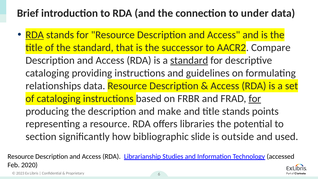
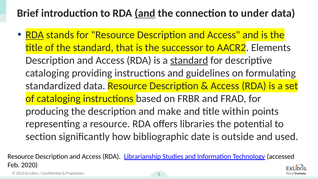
and underline: none -> present (145, 13)
Compare: Compare -> Elements (271, 48)
relationships: relationships -> standardized (53, 86)
for underline: present -> none (255, 98)
title stands: stands -> within (236, 111)
slide: slide -> date (201, 137)
